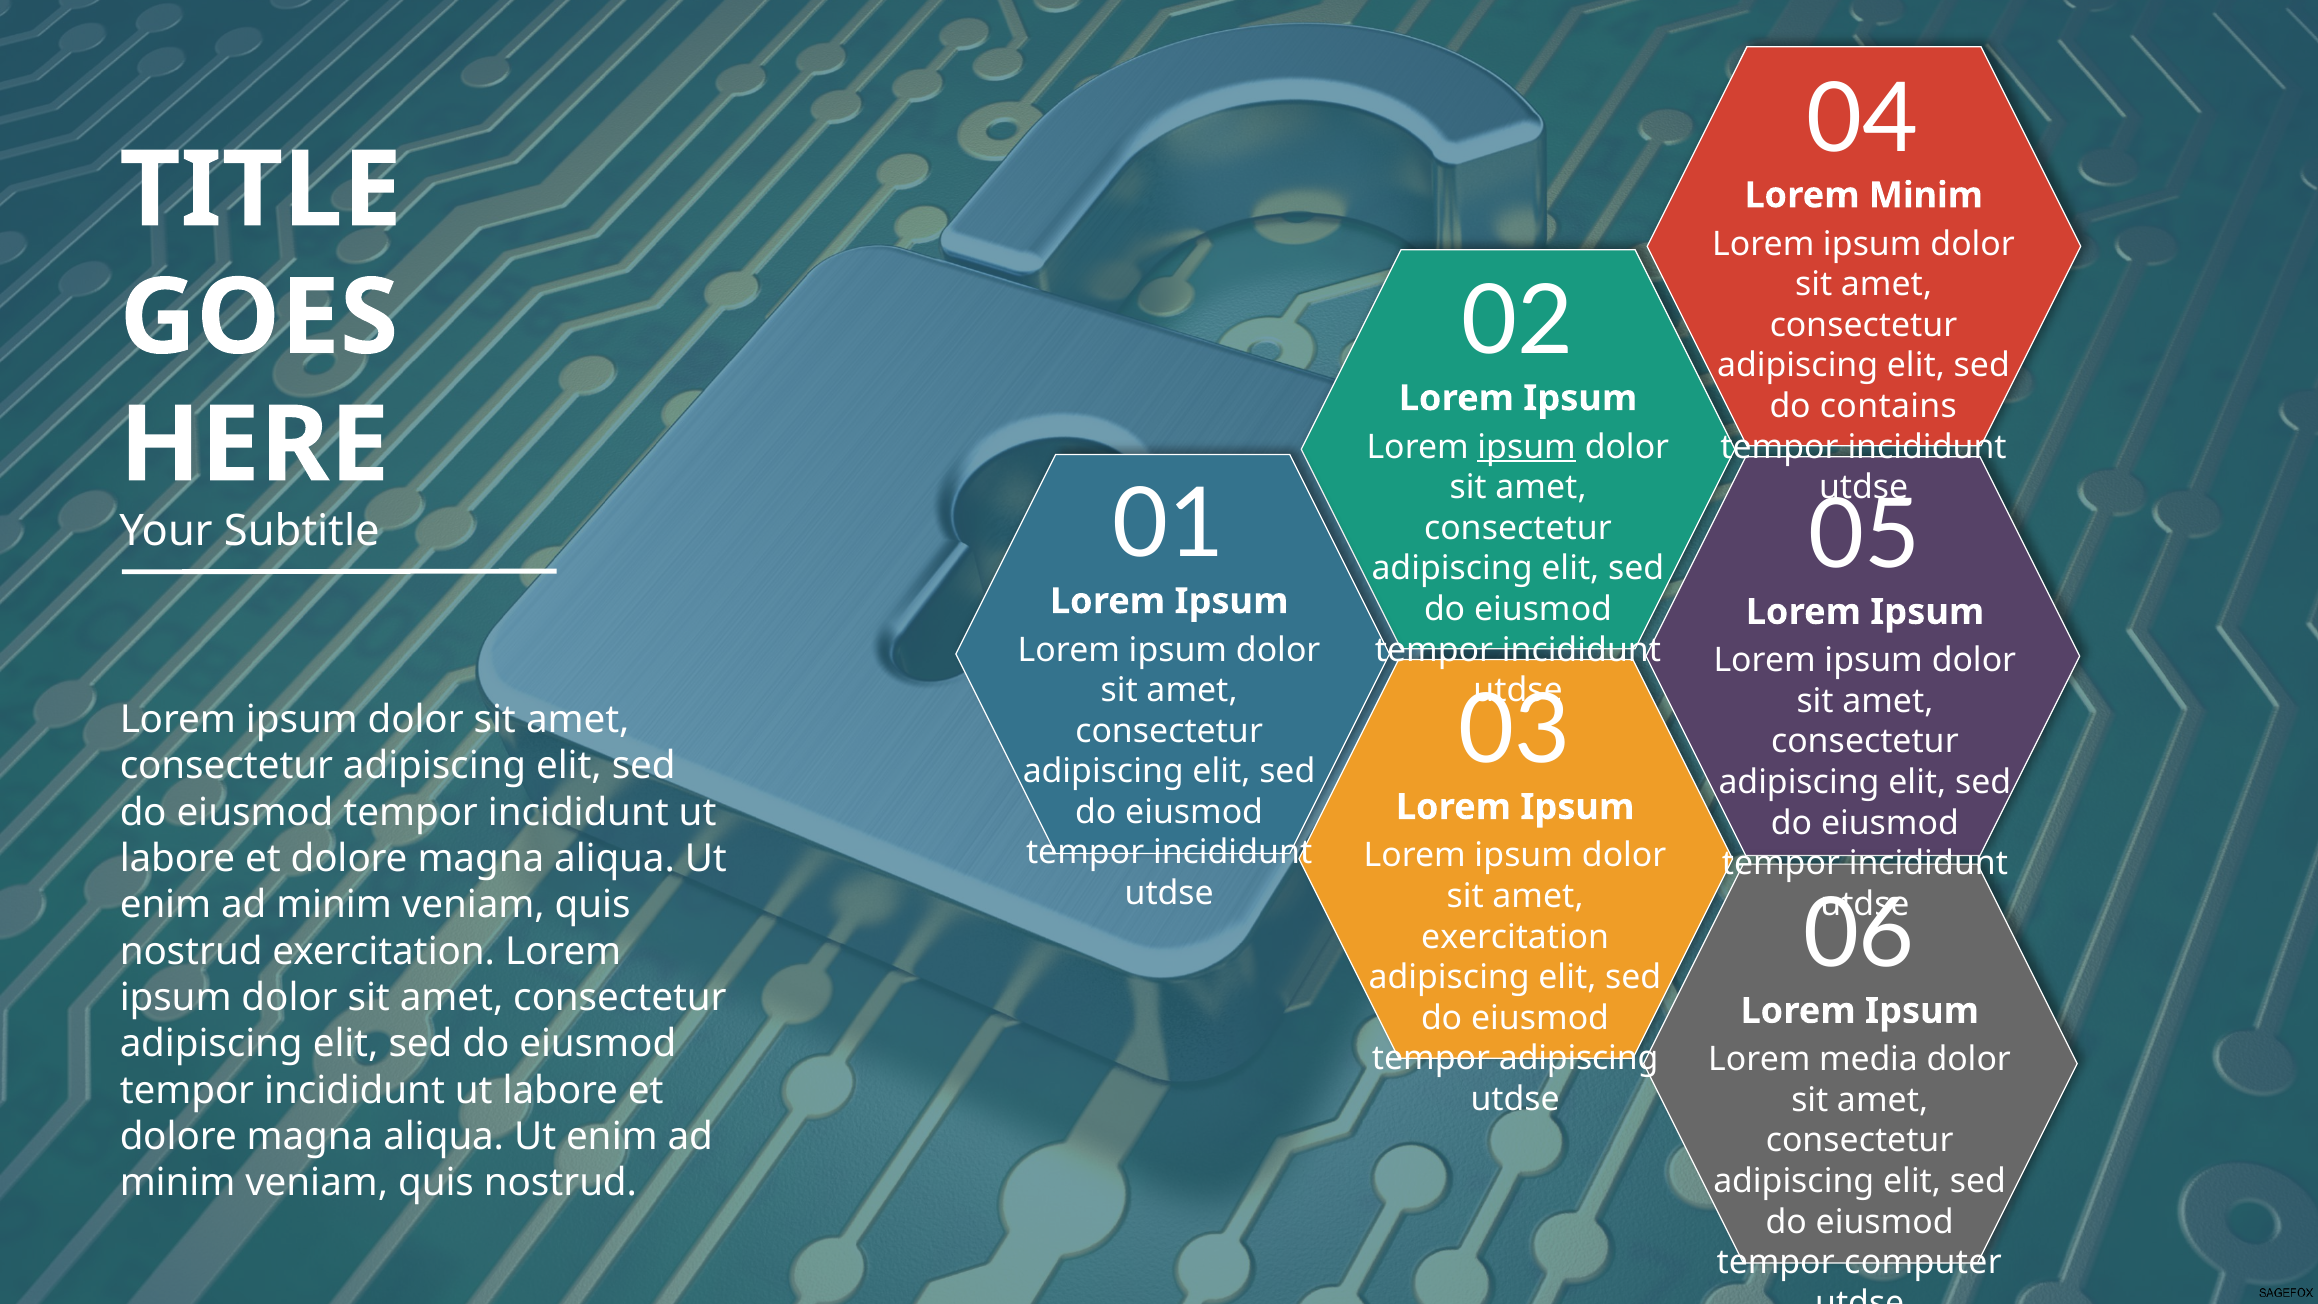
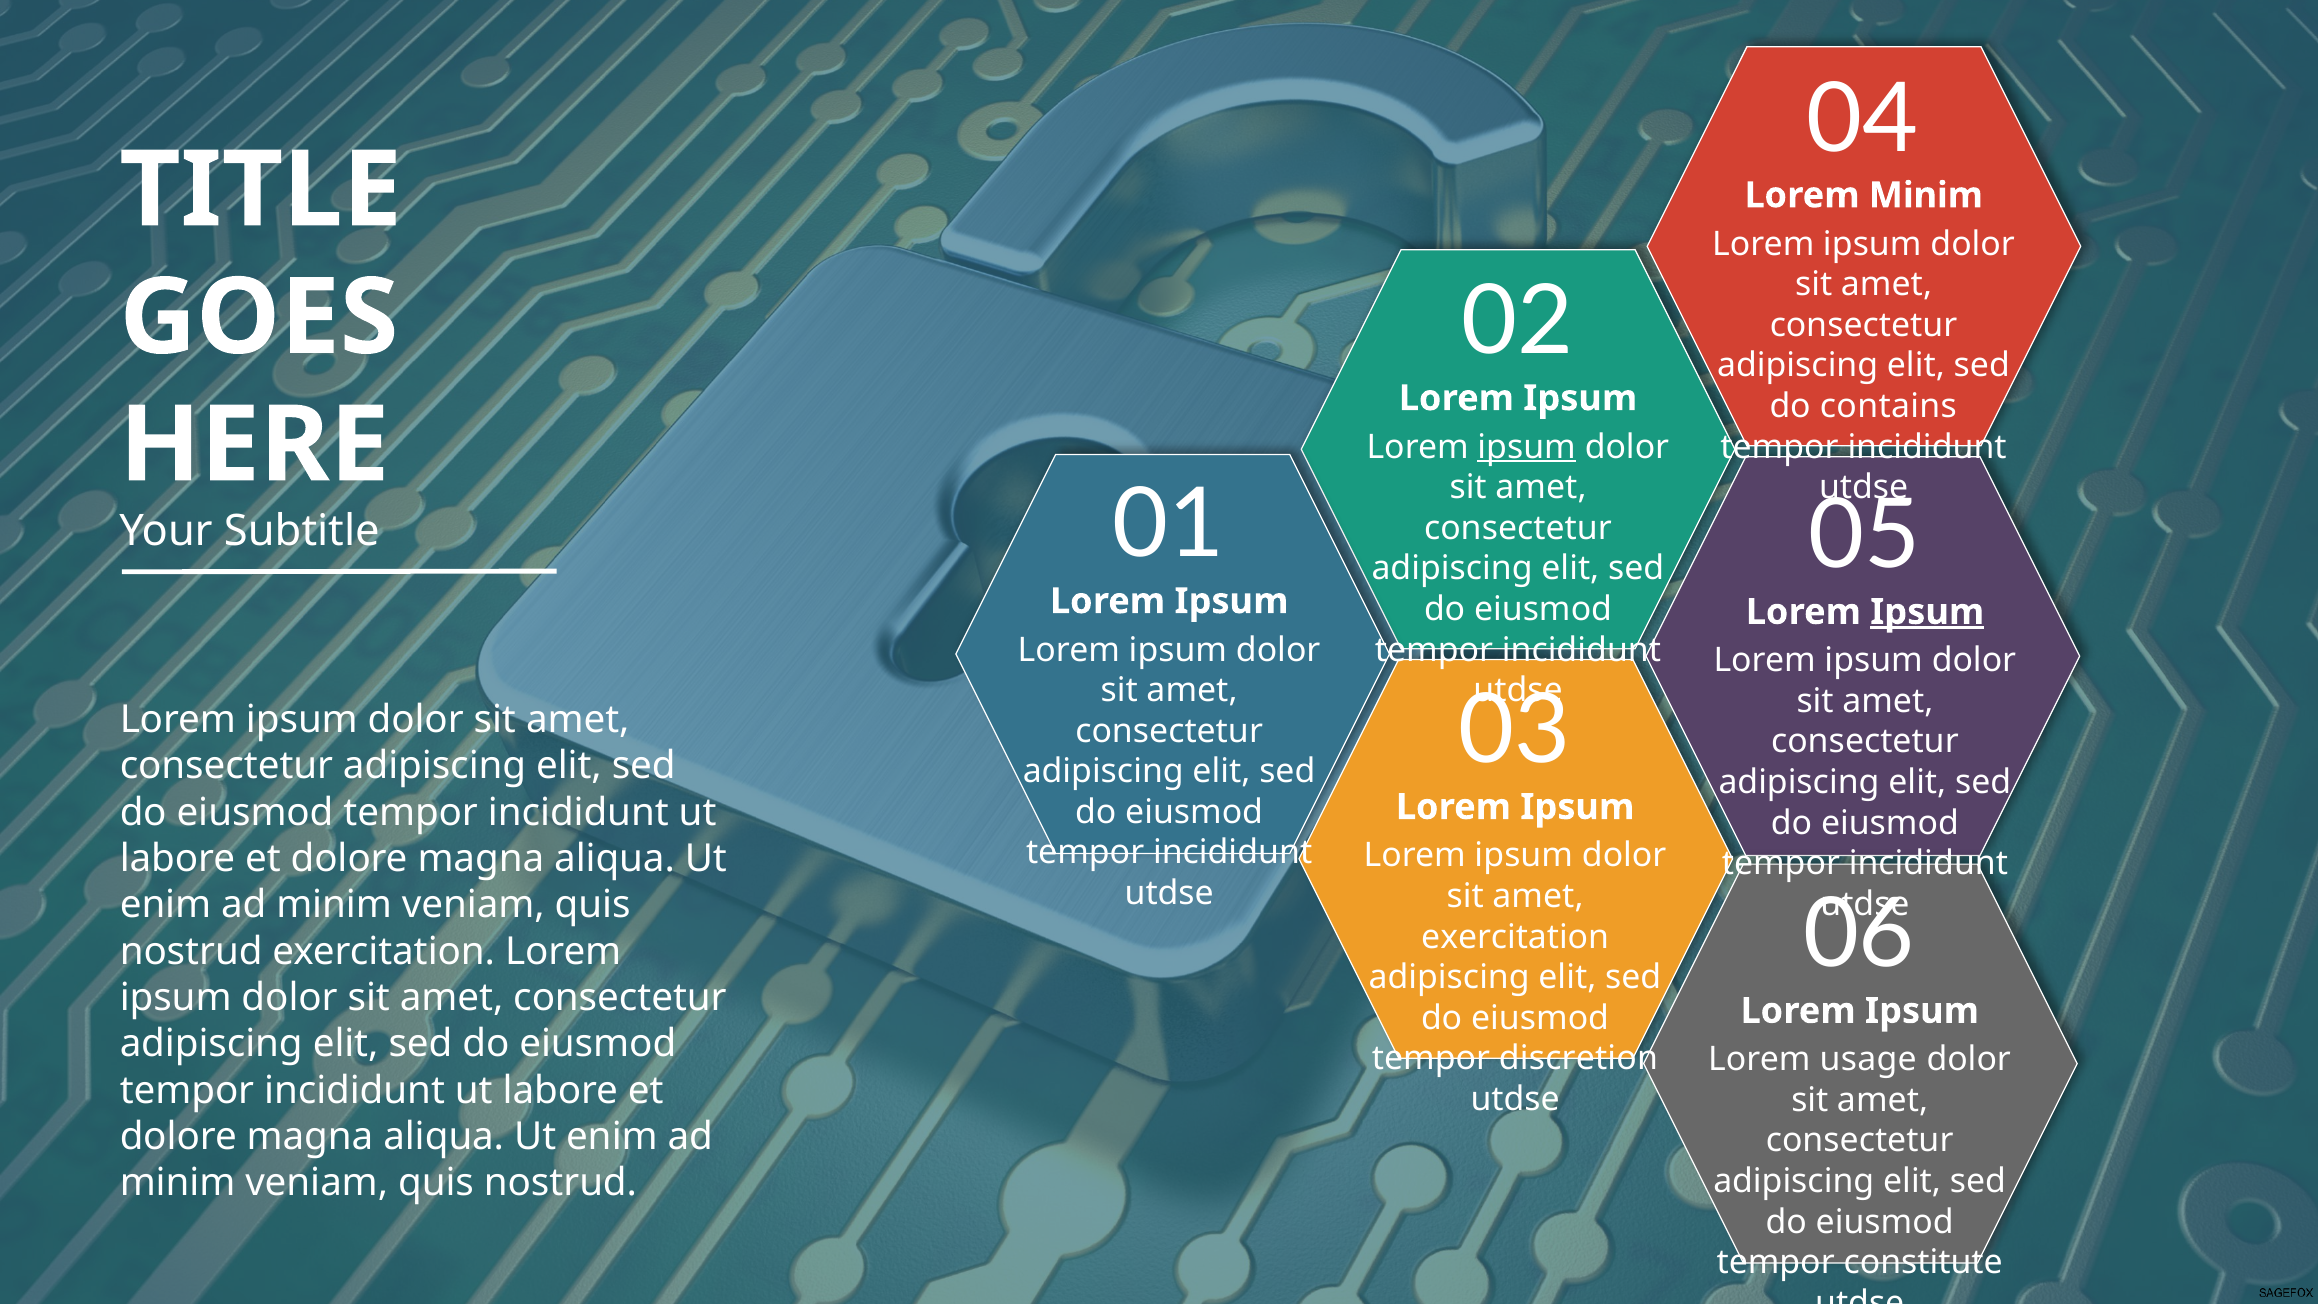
Ipsum underline: none -> present (1927, 612)
tempor adipiscing: adipiscing -> discretion (1578, 1059)
media: media -> usage (1868, 1059)
computer: computer -> constitute (1923, 1262)
